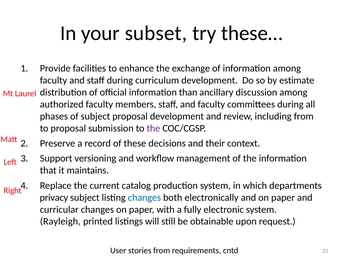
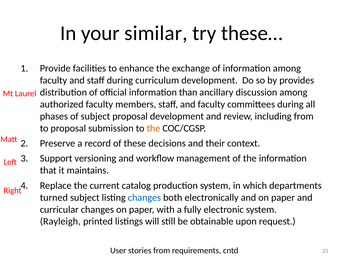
subset: subset -> similar (156, 33)
estimate: estimate -> provides (297, 80)
the colour: purple -> orange (153, 128)
privacy: privacy -> turned (54, 198)
